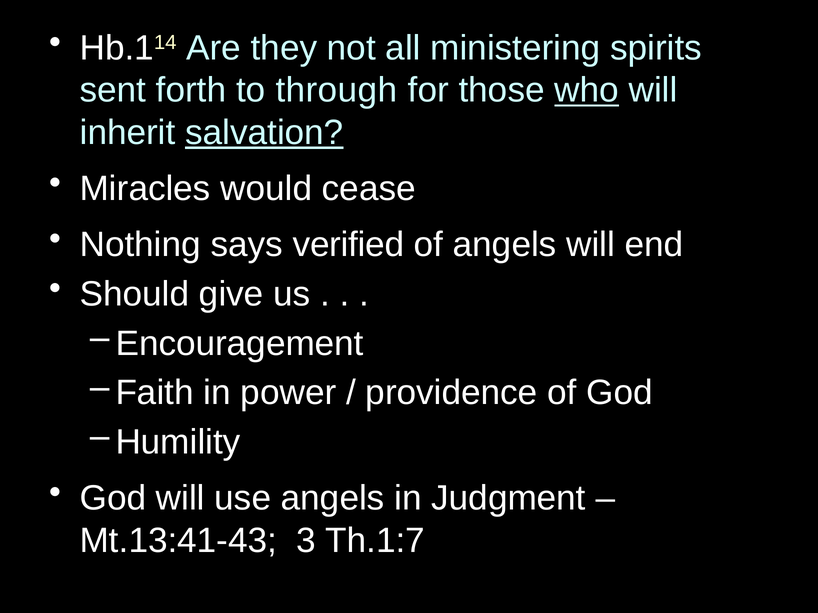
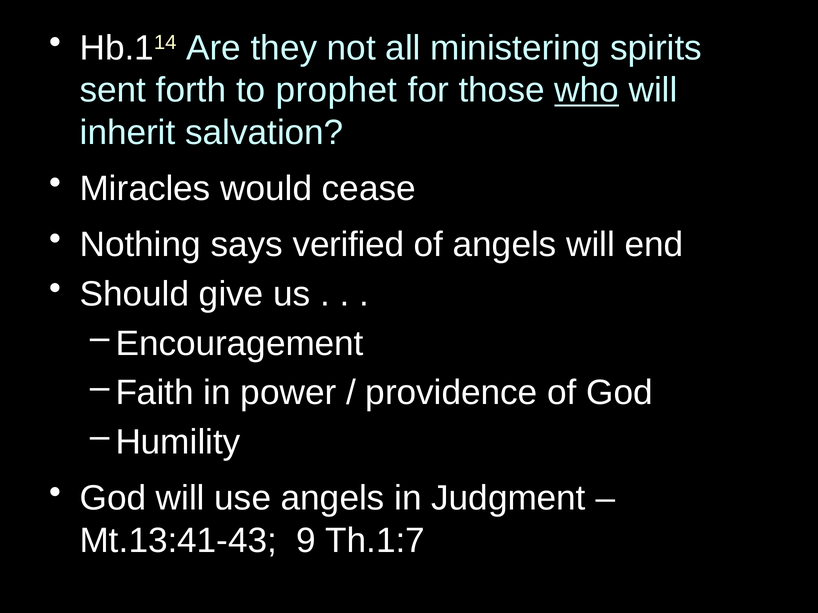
through: through -> prophet (336, 90)
salvation underline: present -> none (264, 133)
3: 3 -> 9 (306, 541)
